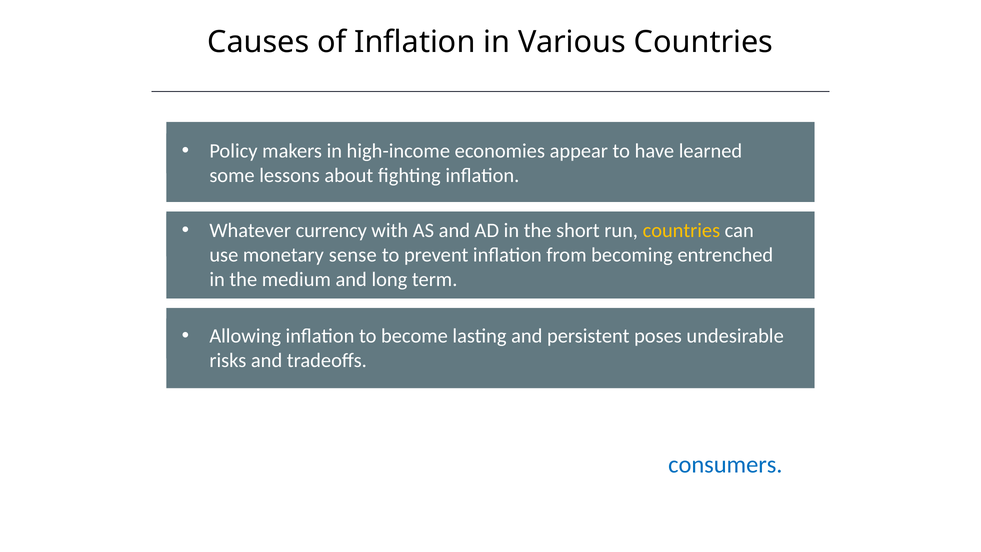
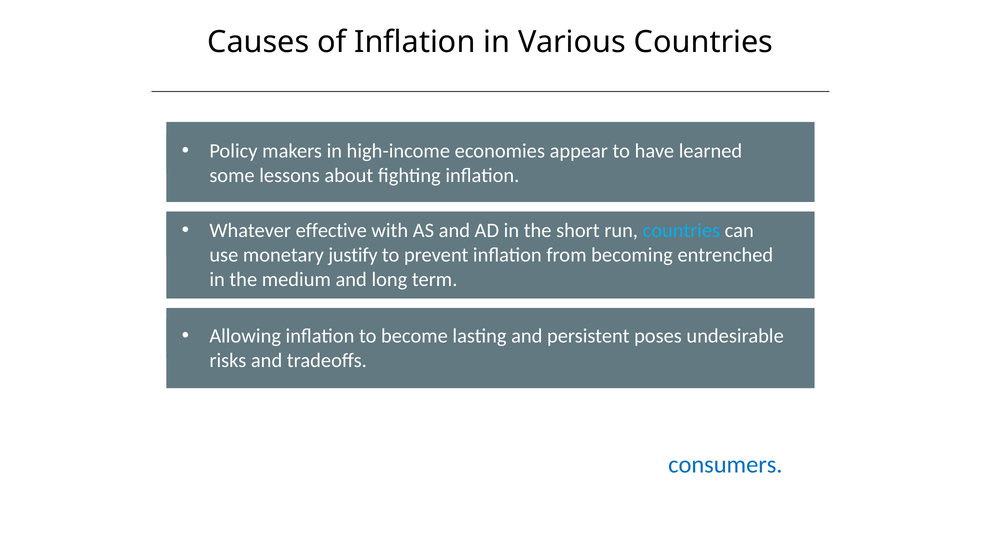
currency: currency -> effective (331, 231)
countries colour: yellow -> light blue (681, 231)
sense: sense -> justify (353, 255)
